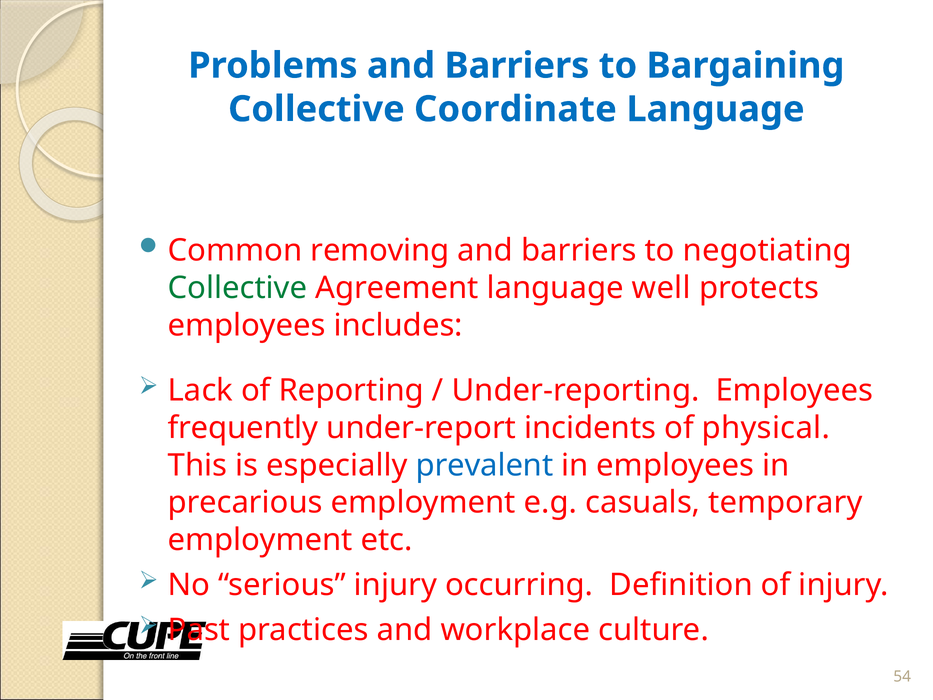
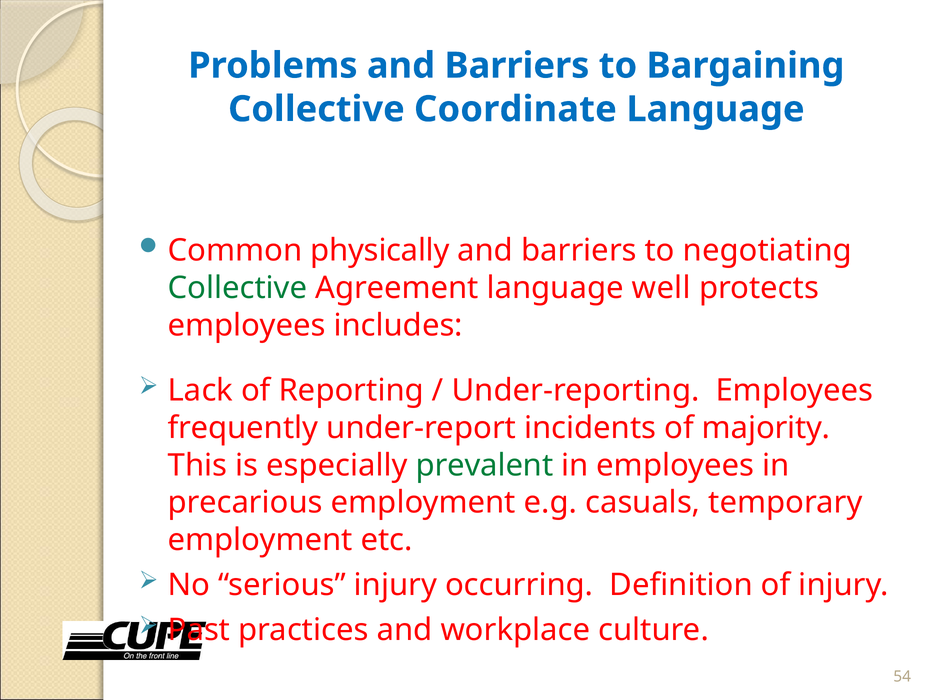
removing: removing -> physically (380, 250)
physical: physical -> majority (766, 428)
prevalent colour: blue -> green (484, 465)
